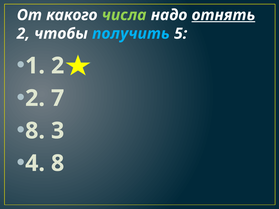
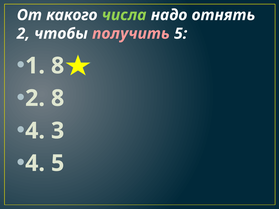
отнять underline: present -> none (223, 15)
получить colour: light blue -> pink (131, 34)
1 2: 2 -> 8 (58, 66)
2 7: 7 -> 8 (58, 98)
8: 8 -> 4 (35, 131)
4 8: 8 -> 5 (58, 163)
